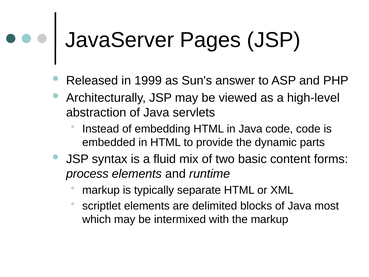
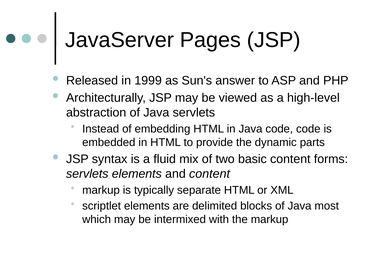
process: process -> servlets (87, 174)
and runtime: runtime -> content (210, 174)
